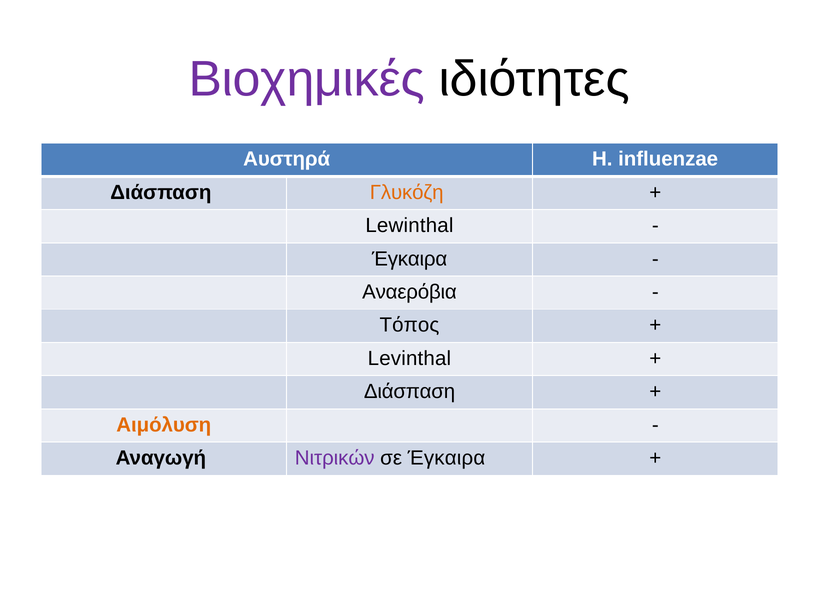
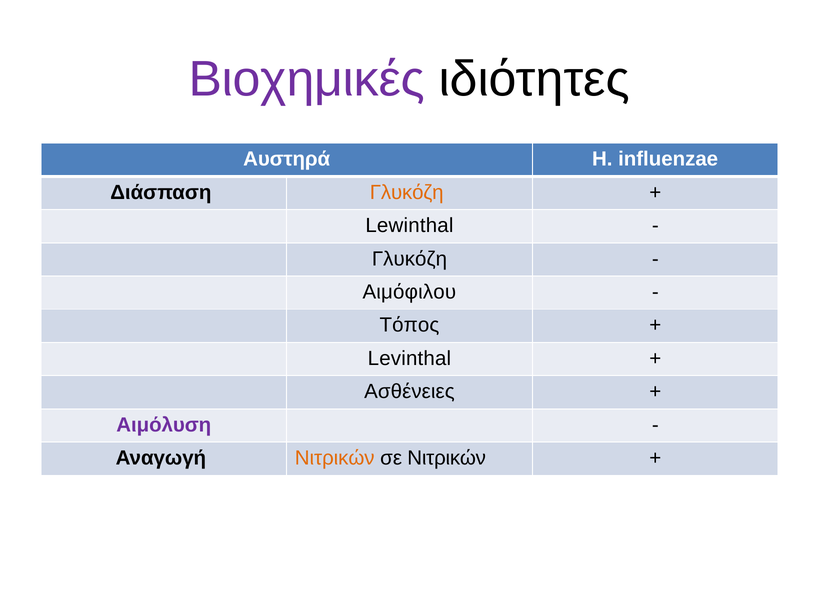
Έγκαιρα: Έγκαιρα -> Γλυκόζη (409, 259)
Αναερόβια: Αναερόβια -> Αιμόφιλου (409, 292)
Διάσπαση: Διάσπαση -> Ασθένειες (409, 392)
Αιμόλυση colour: orange -> purple (164, 425)
Νιτρικών colour: purple -> orange (335, 458)
σε Έγκαιρα: Έγκαιρα -> Νιτρικών (447, 458)
